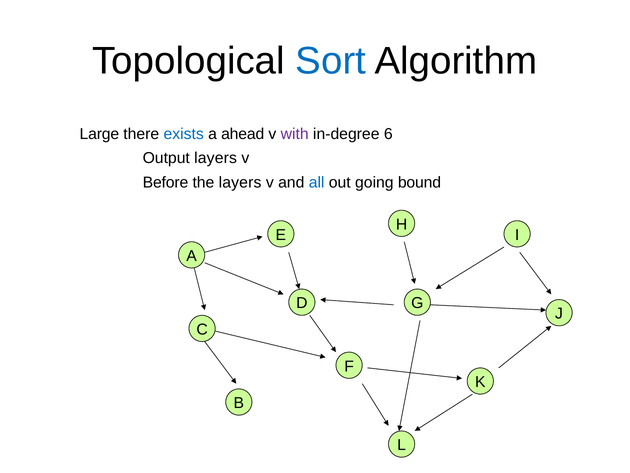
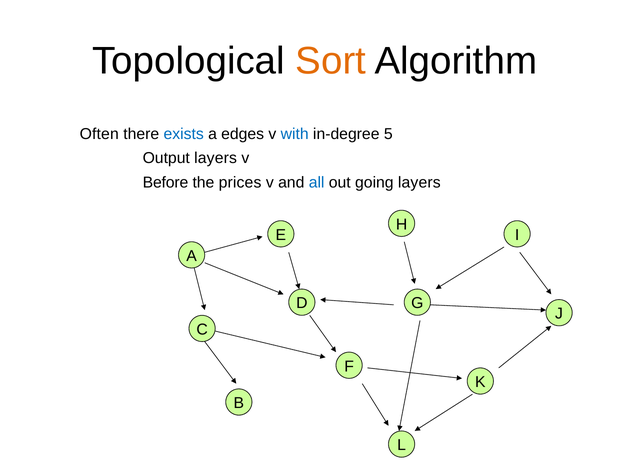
Sort colour: blue -> orange (331, 61)
Large: Large -> Often (99, 134)
ahead: ahead -> edges (243, 134)
with colour: purple -> blue (295, 134)
6: 6 -> 5 (388, 134)
the layers: layers -> prices (240, 182)
going bound: bound -> layers (419, 182)
